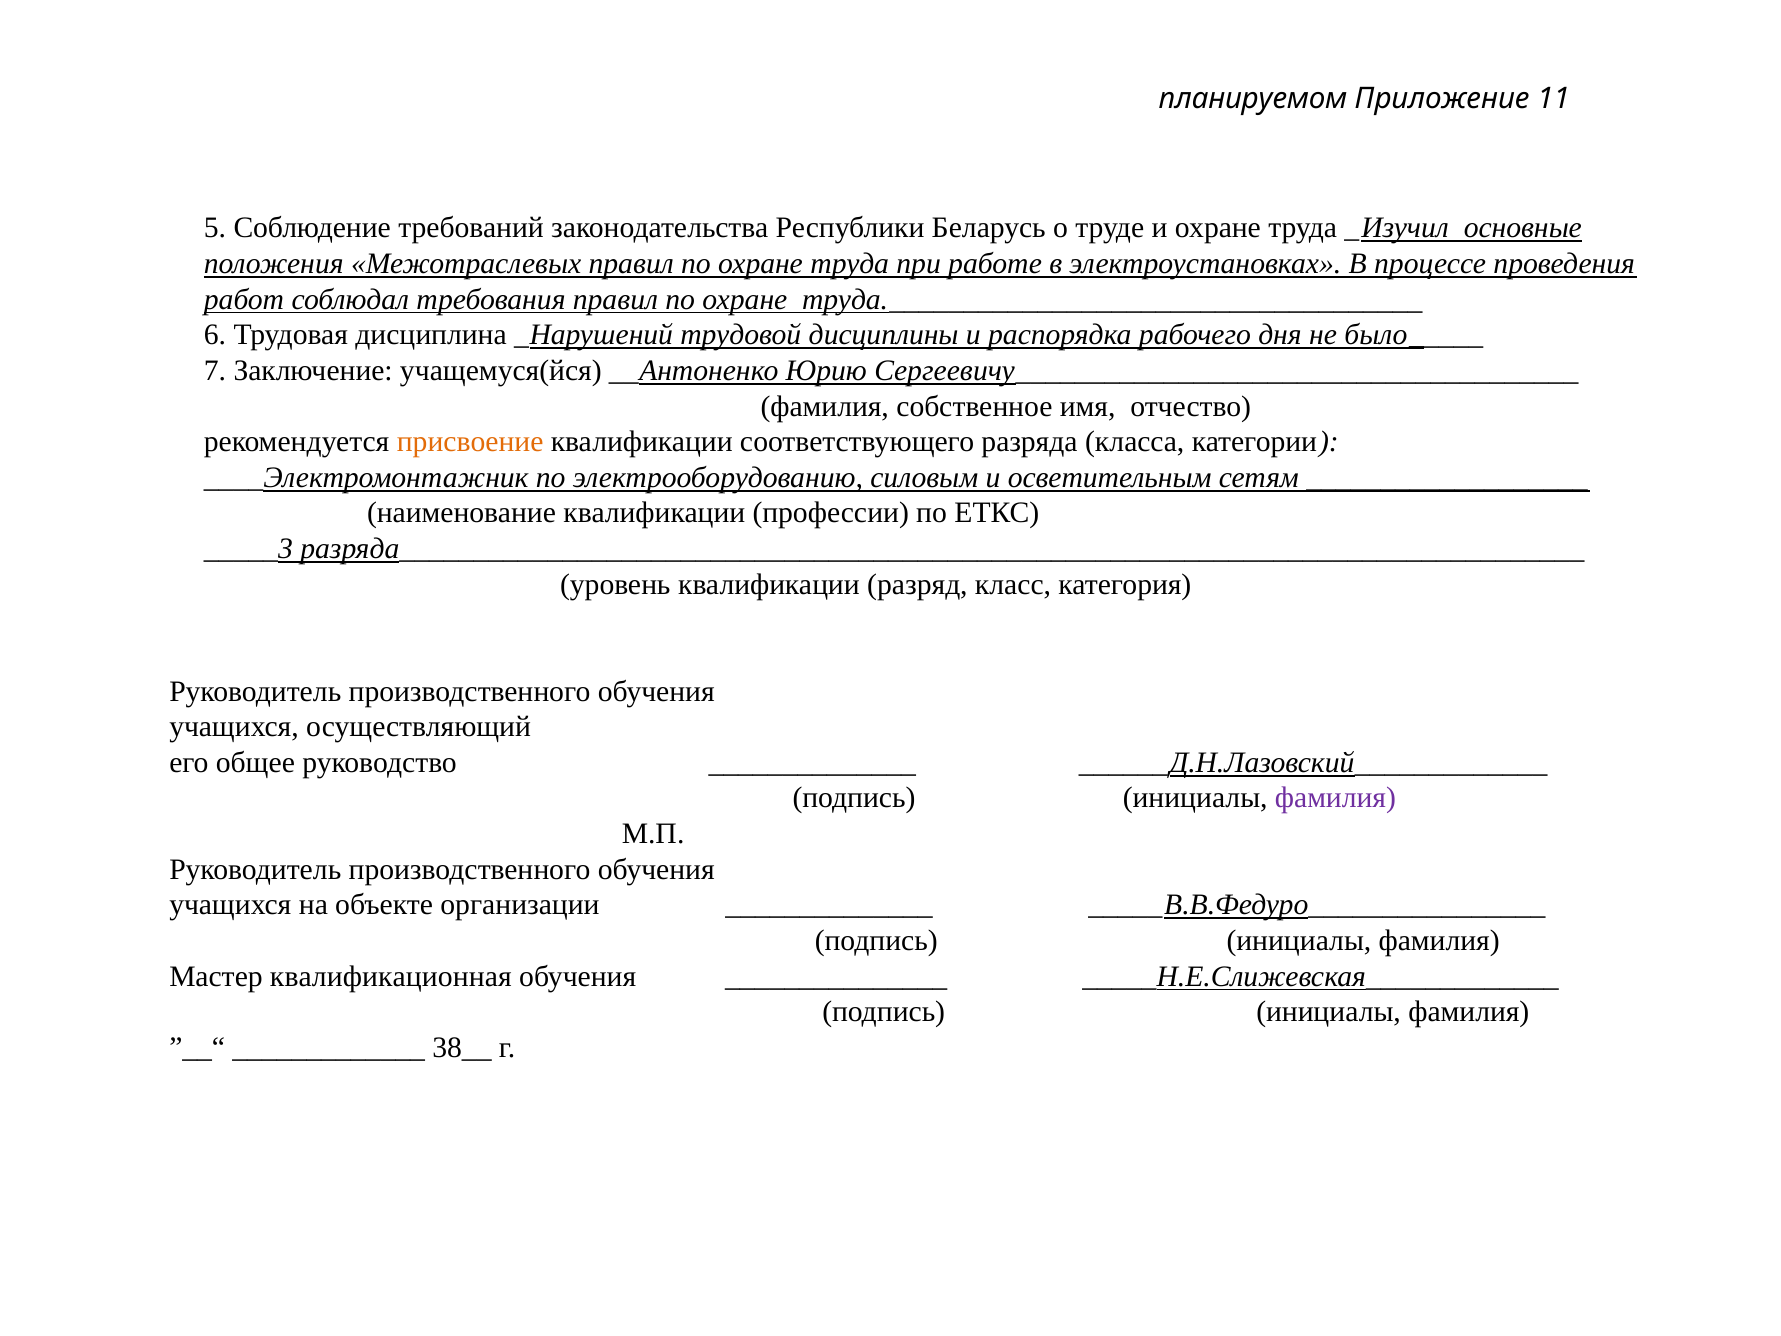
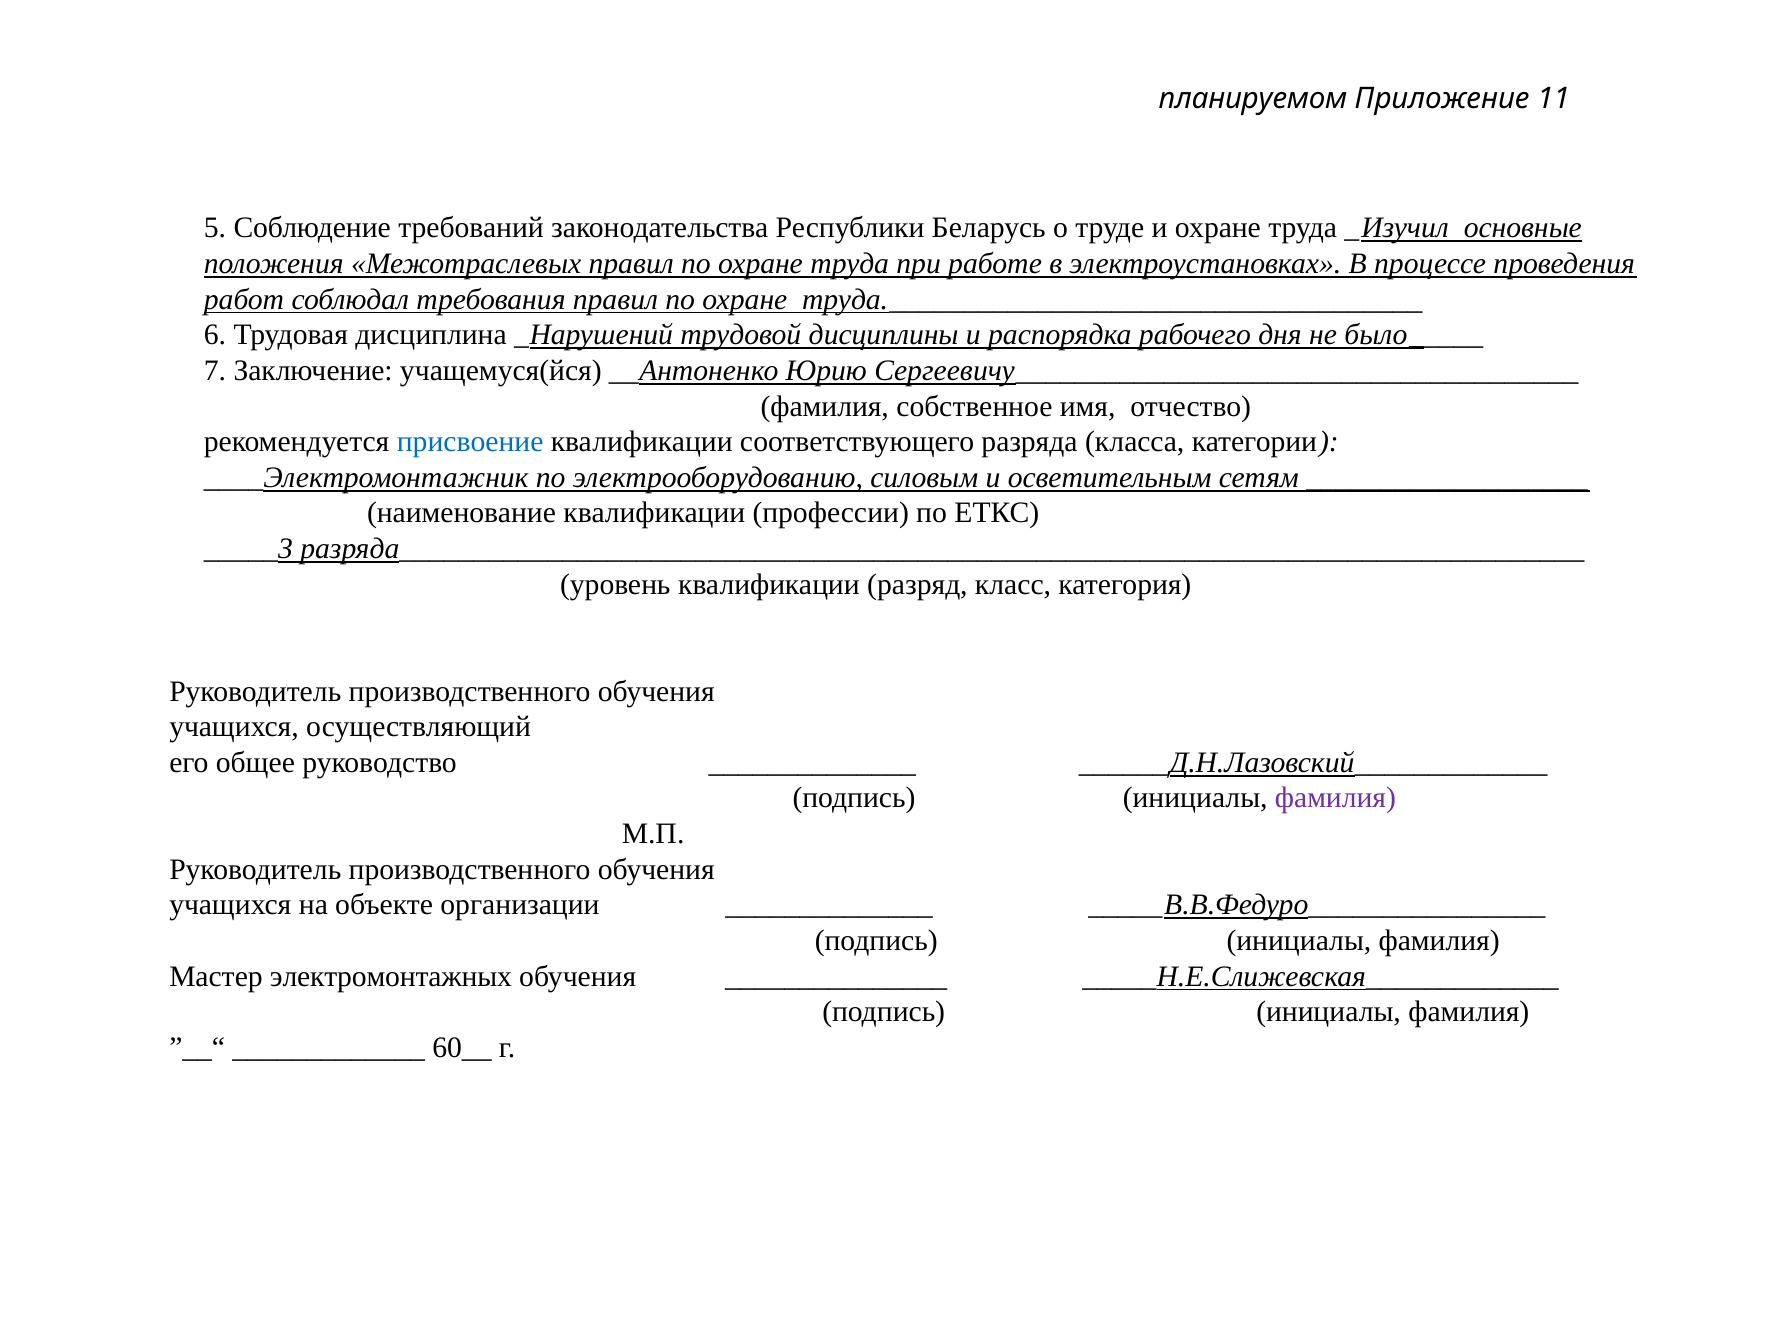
присвоение colour: orange -> blue (470, 442)
квалификационная: квалификационная -> электромонтажных (391, 976)
38__: 38__ -> 60__ (462, 1047)
